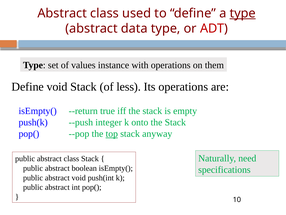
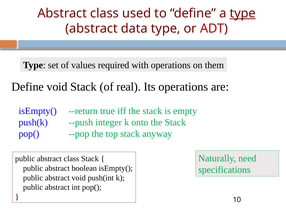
instance: instance -> required (114, 65)
less: less -> real (129, 86)
top underline: present -> none (112, 133)
